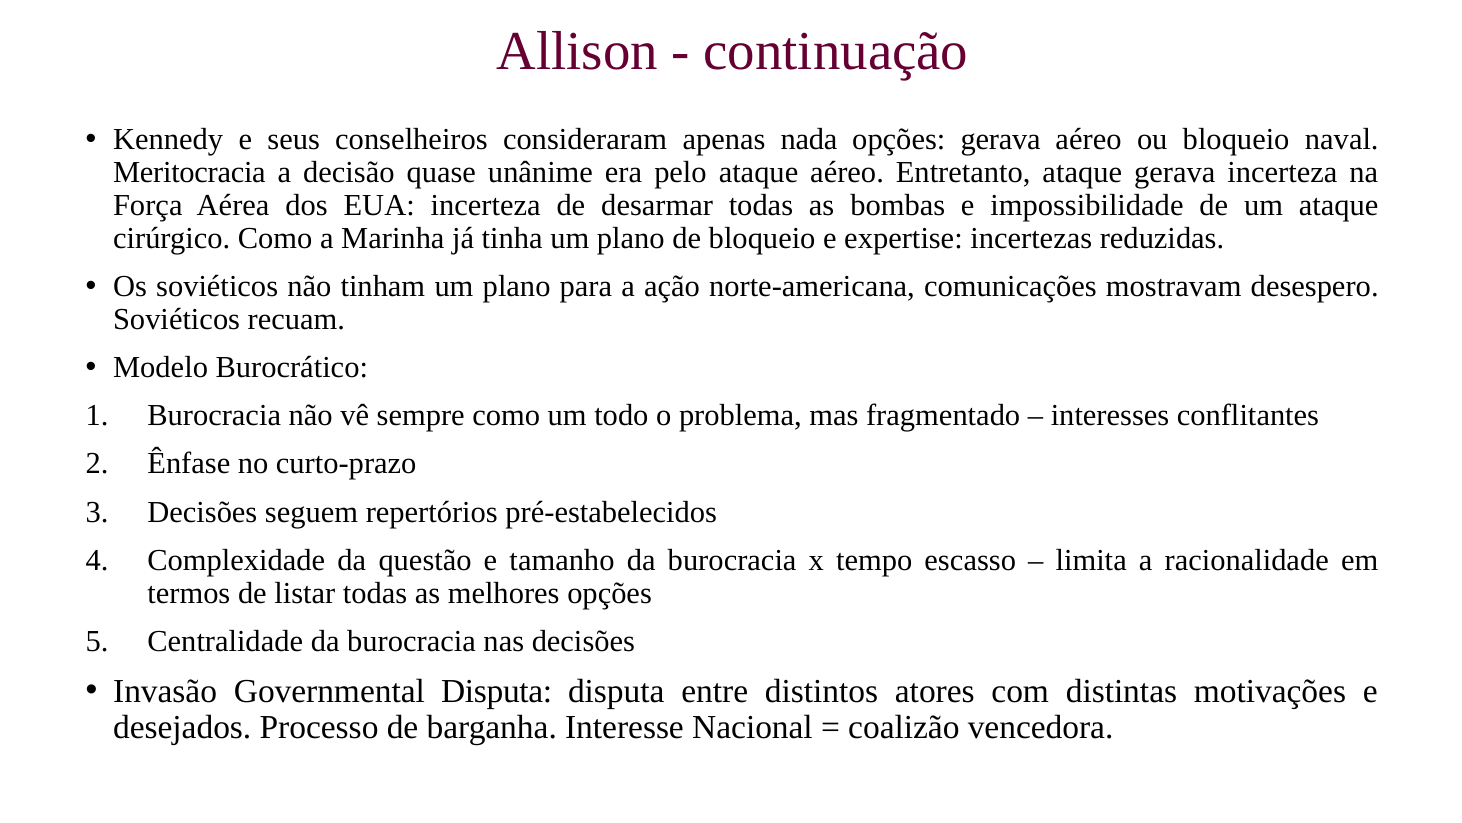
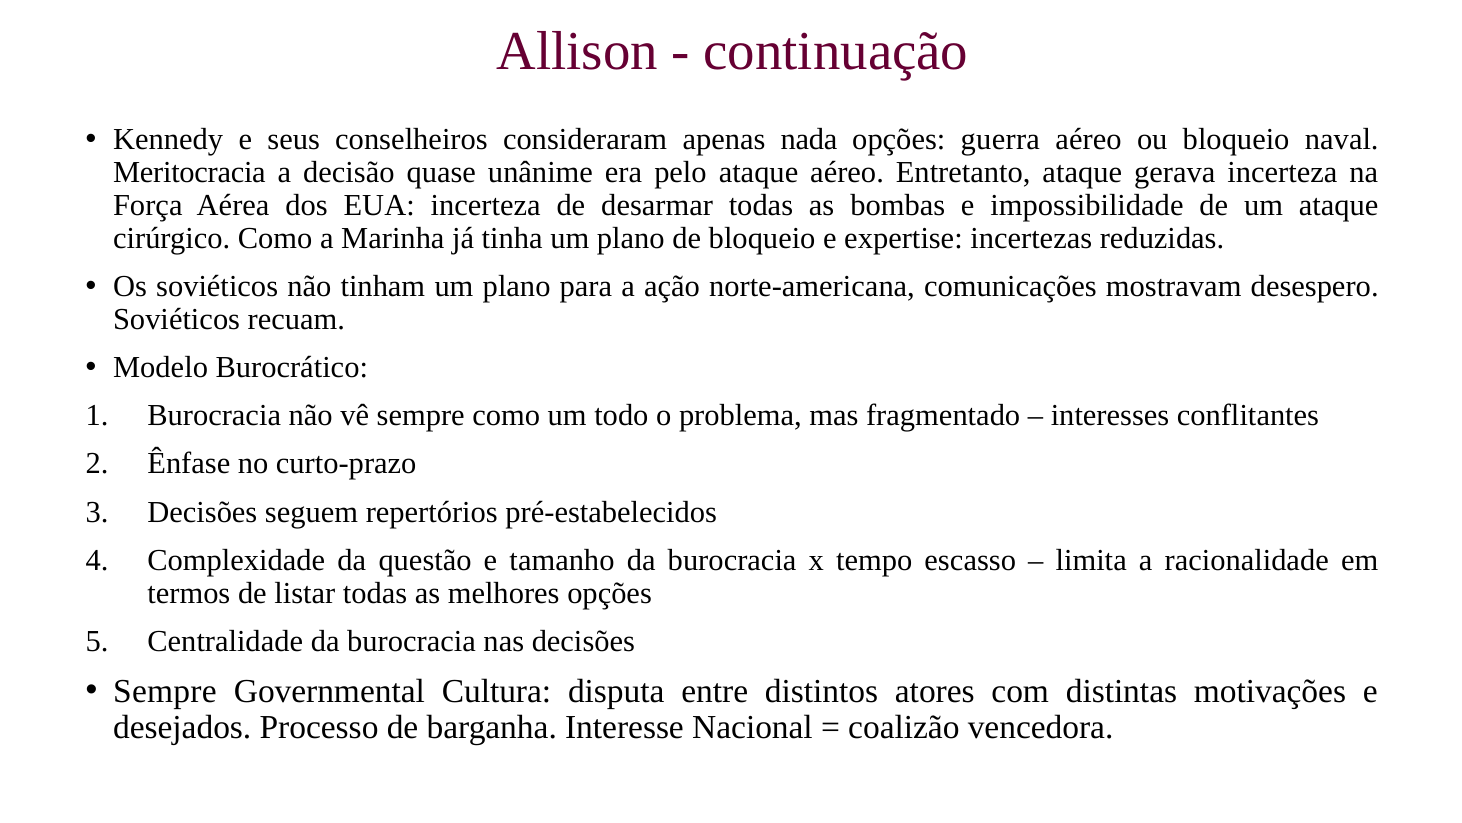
opções gerava: gerava -> guerra (1000, 139)
Invasão: Invasão -> Sempre (165, 690)
Governmental Disputa: Disputa -> Cultura (496, 690)
